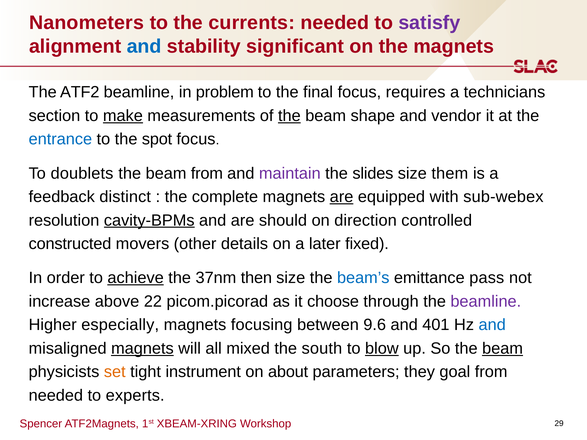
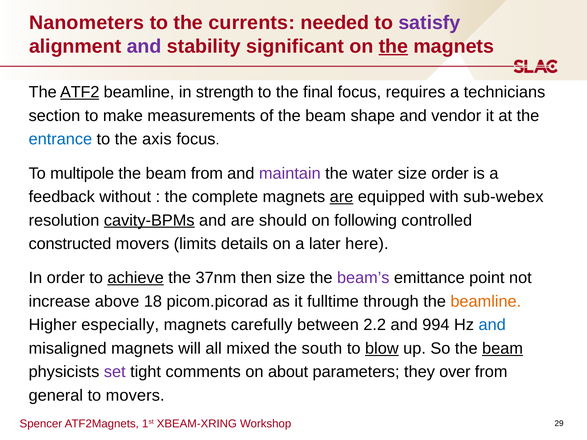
and colour: blue -> purple (144, 46)
the underline: none -> present (393, 46)
ATF2 underline: none -> present (80, 92)
problem: problem -> strength (225, 92)
make underline: present -> none (123, 116)
the underline: present -> none (289, 116)
spot: spot -> axis (157, 139)
doublets: doublets -> multipole (82, 173)
slides: slides -> water (373, 173)
size them: them -> order (450, 173)
distinct: distinct -> without (125, 197)
direction: direction -> following (366, 220)
other: other -> limits (195, 244)
fixed: fixed -> here (367, 244)
beam’s colour: blue -> purple (363, 278)
pass: pass -> point (487, 278)
22: 22 -> 18 (153, 302)
choose: choose -> fulltime (333, 302)
beamline colour: purple -> orange (486, 302)
focusing: focusing -> carefully (262, 325)
9.6: 9.6 -> 2.2 (375, 325)
401: 401 -> 994 (436, 325)
magnets underline: present -> none (142, 349)
set colour: orange -> purple (115, 372)
instrument: instrument -> comments (203, 372)
goal: goal -> over (455, 372)
needed: needed -> general (56, 396)
to experts: experts -> movers (135, 396)
